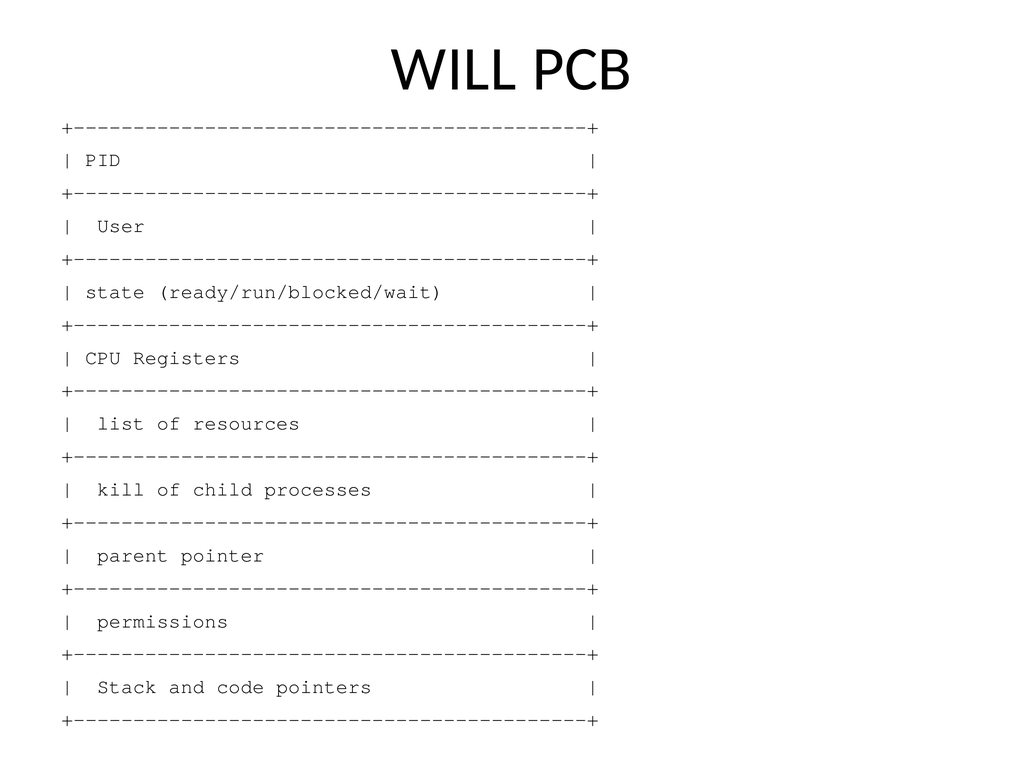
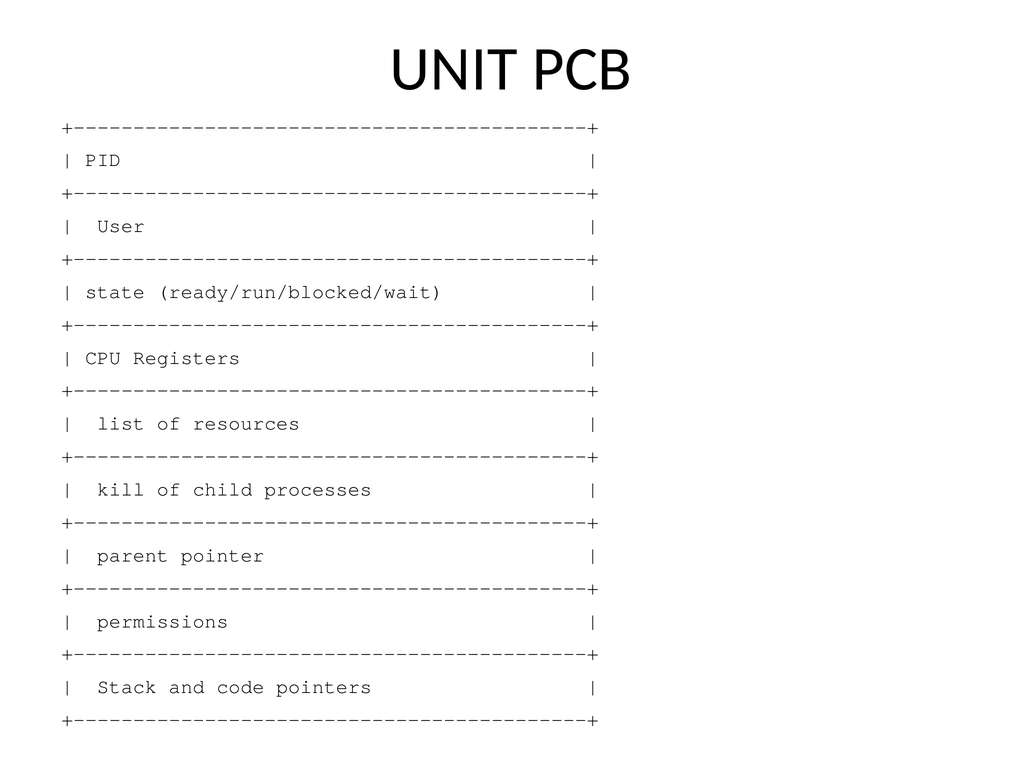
WILL: WILL -> UNIT (454, 69)
